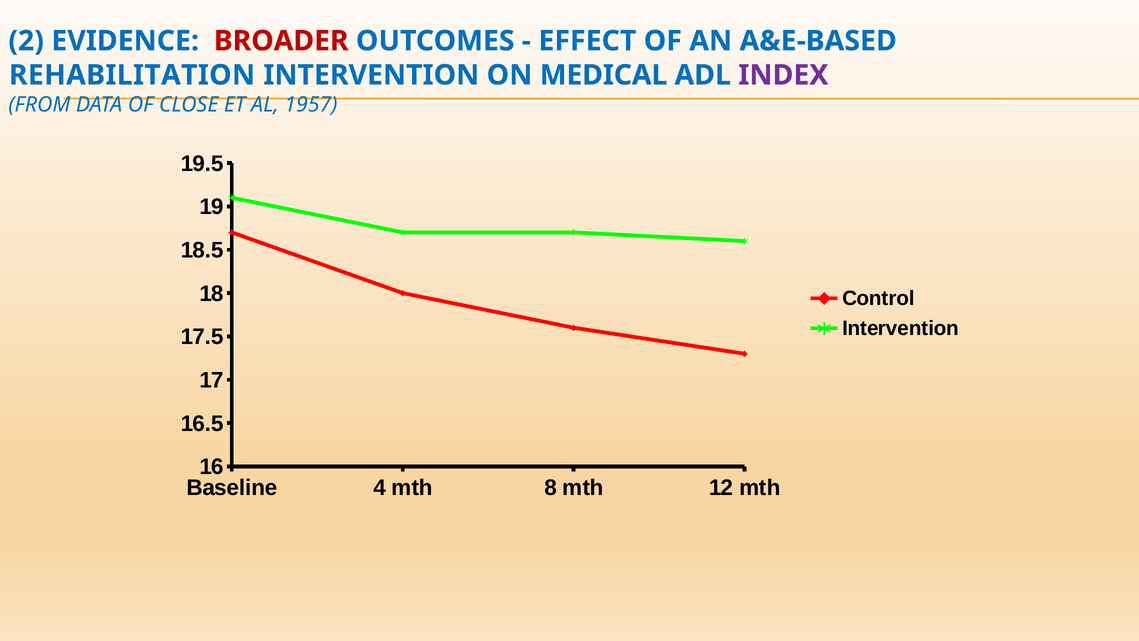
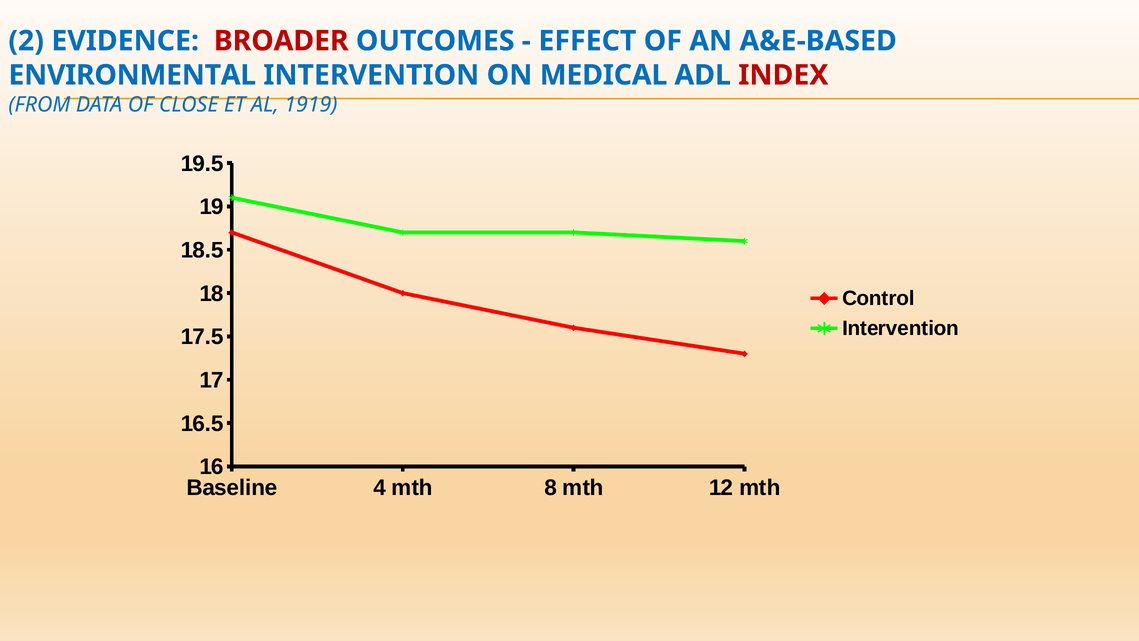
REHABILITATION: REHABILITATION -> ENVIRONMENTAL (132, 75)
INDEX colour: purple -> red (783, 75)
1957: 1957 -> 1919 (311, 104)
